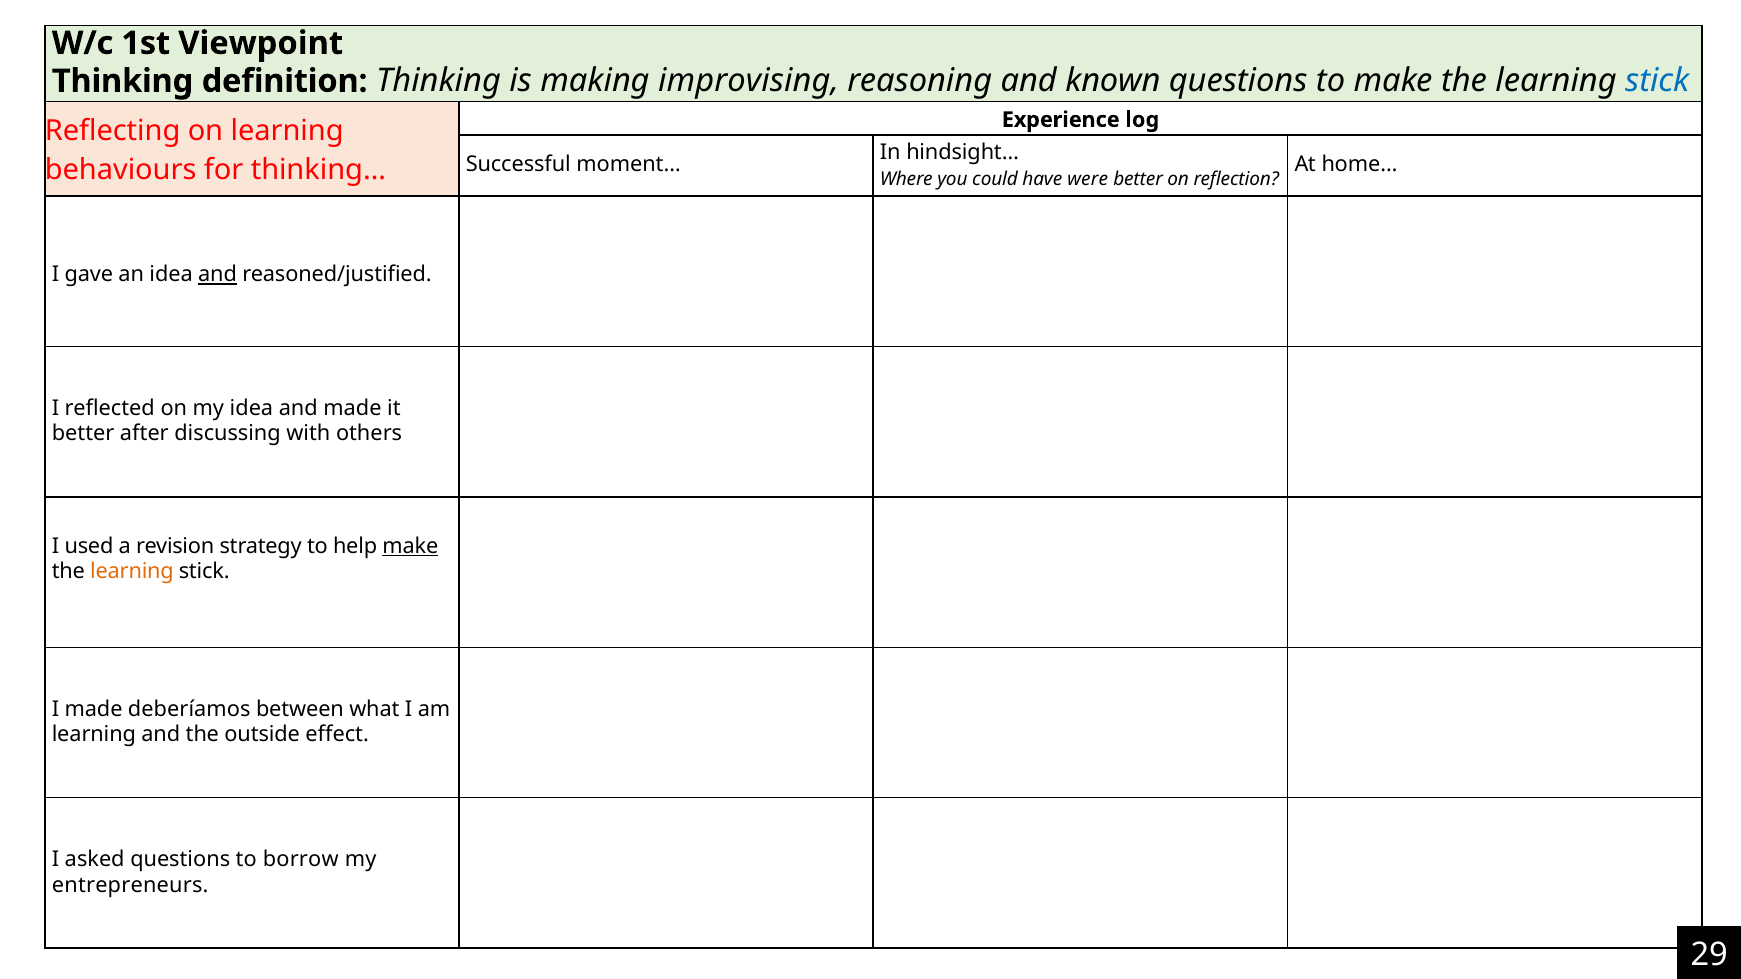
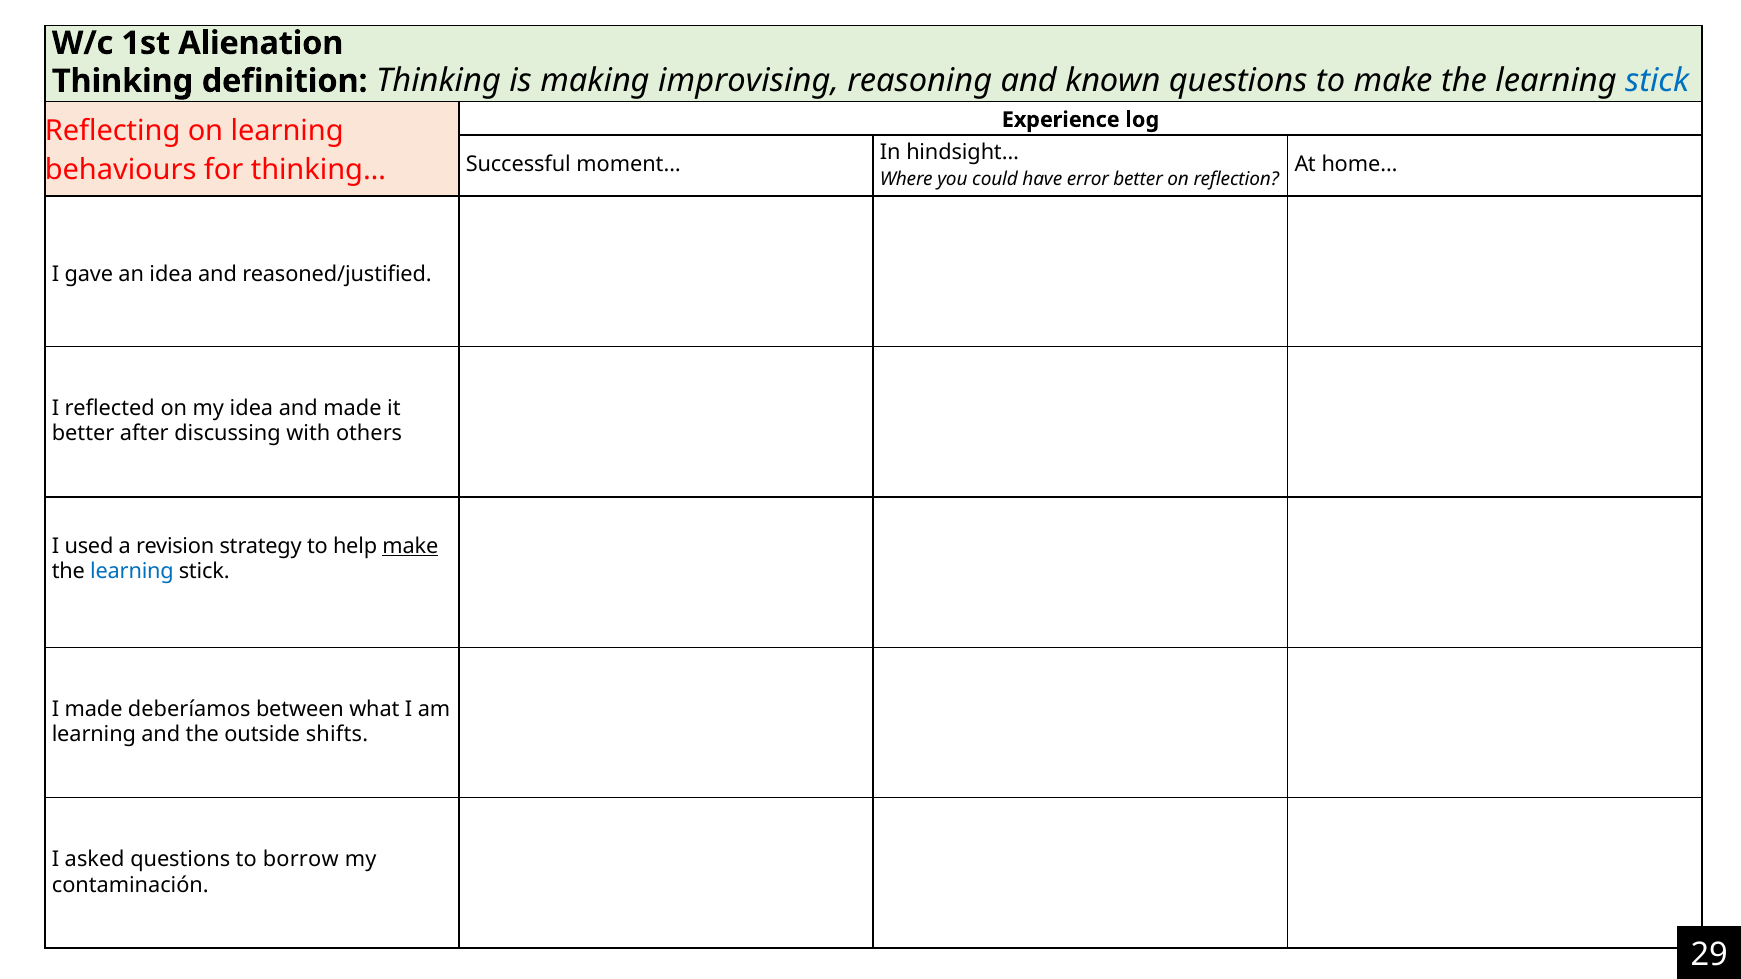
Viewpoint: Viewpoint -> Alienation (261, 43)
were: were -> error (1088, 179)
and underline: present -> none (218, 275)
learning colour: orange -> blue (132, 571)
effect: effect -> shifts (337, 735)
entrepreneurs: entrepreneurs -> contaminación (130, 885)
